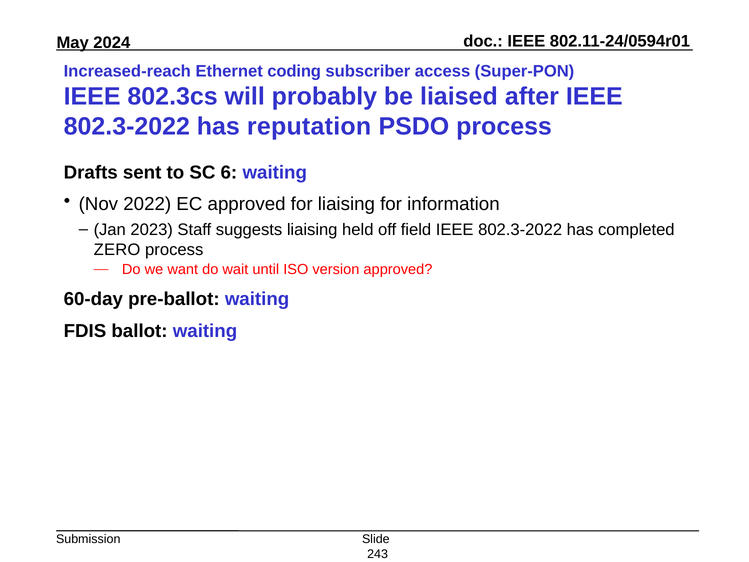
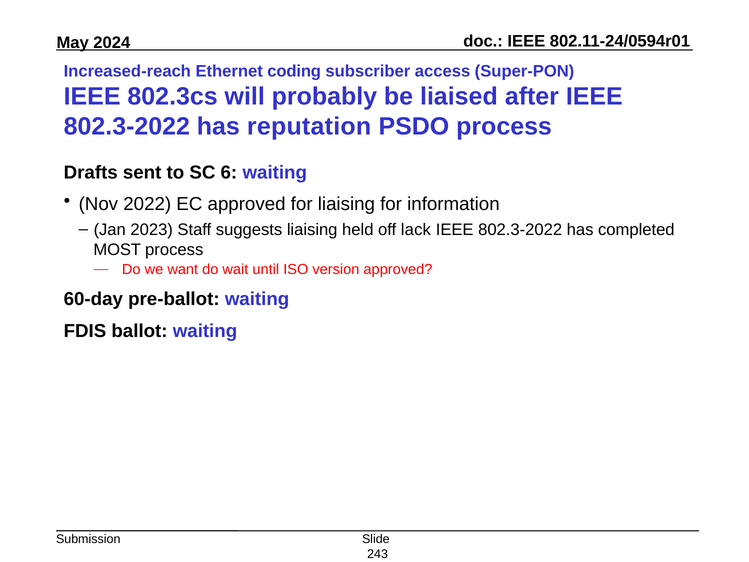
field: field -> lack (416, 229)
ZERO: ZERO -> MOST (117, 249)
